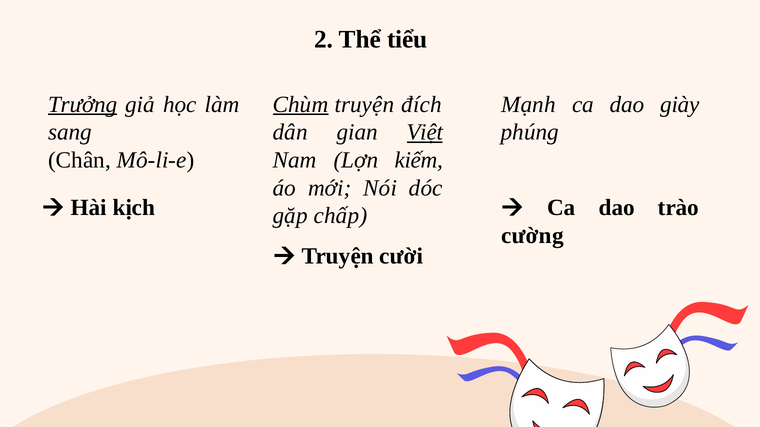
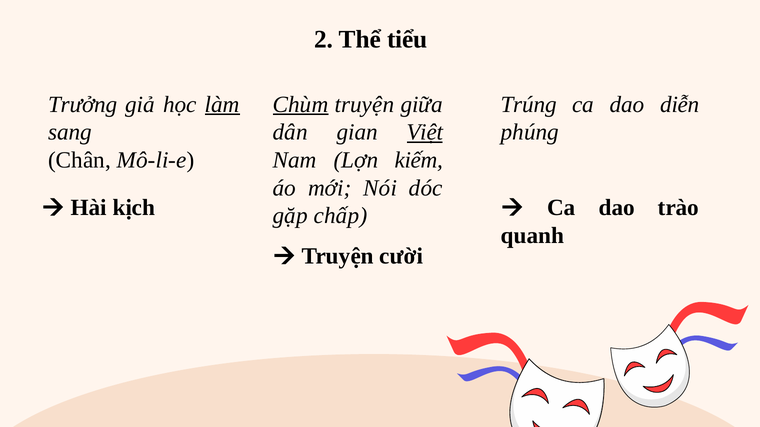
Trưởng underline: present -> none (83, 104)
làm underline: none -> present (222, 104)
đích: đích -> giữa (422, 104)
Mạnh: Mạnh -> Trúng (529, 104)
giày: giày -> diễn (680, 104)
cường: cường -> quanh (533, 236)
